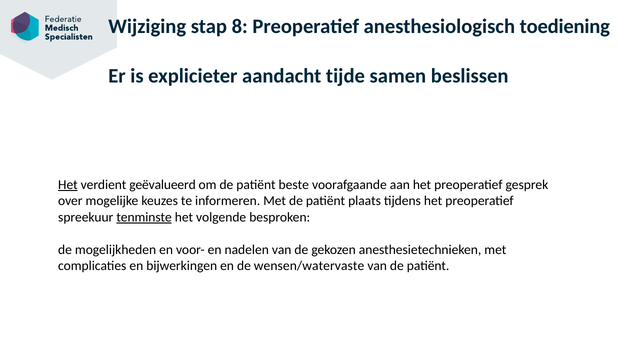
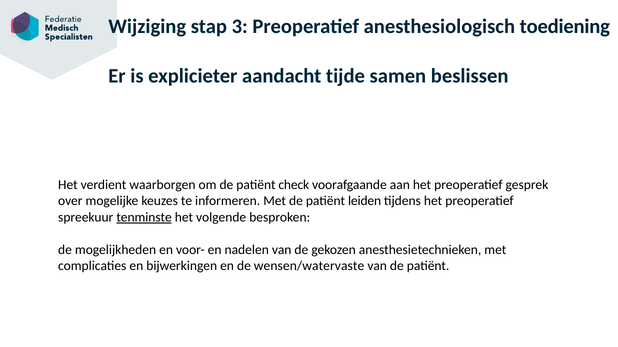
8: 8 -> 3 (240, 26)
Het underline: present -> none (68, 185)
geëvalueerd: geëvalueerd -> waarborgen (162, 185)
beste: beste -> check (294, 185)
plaats: plaats -> leiden (365, 201)
